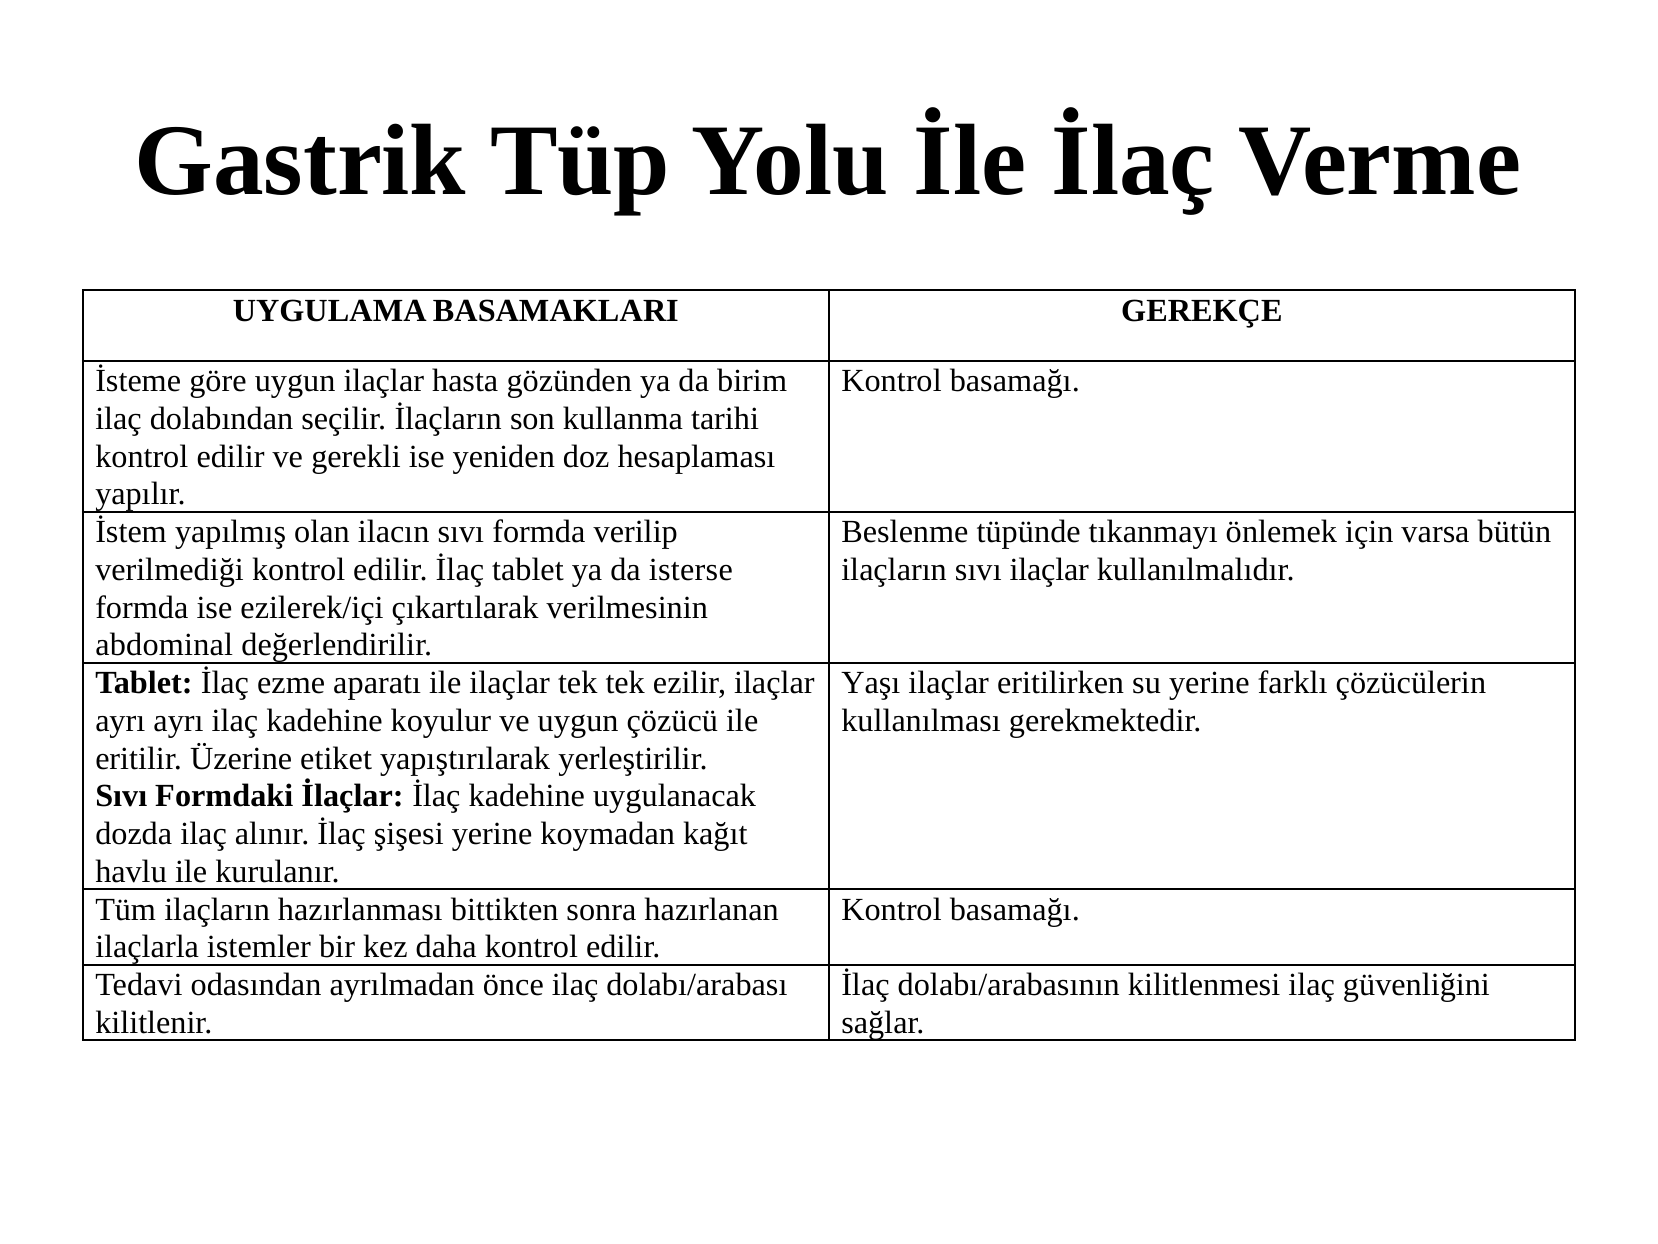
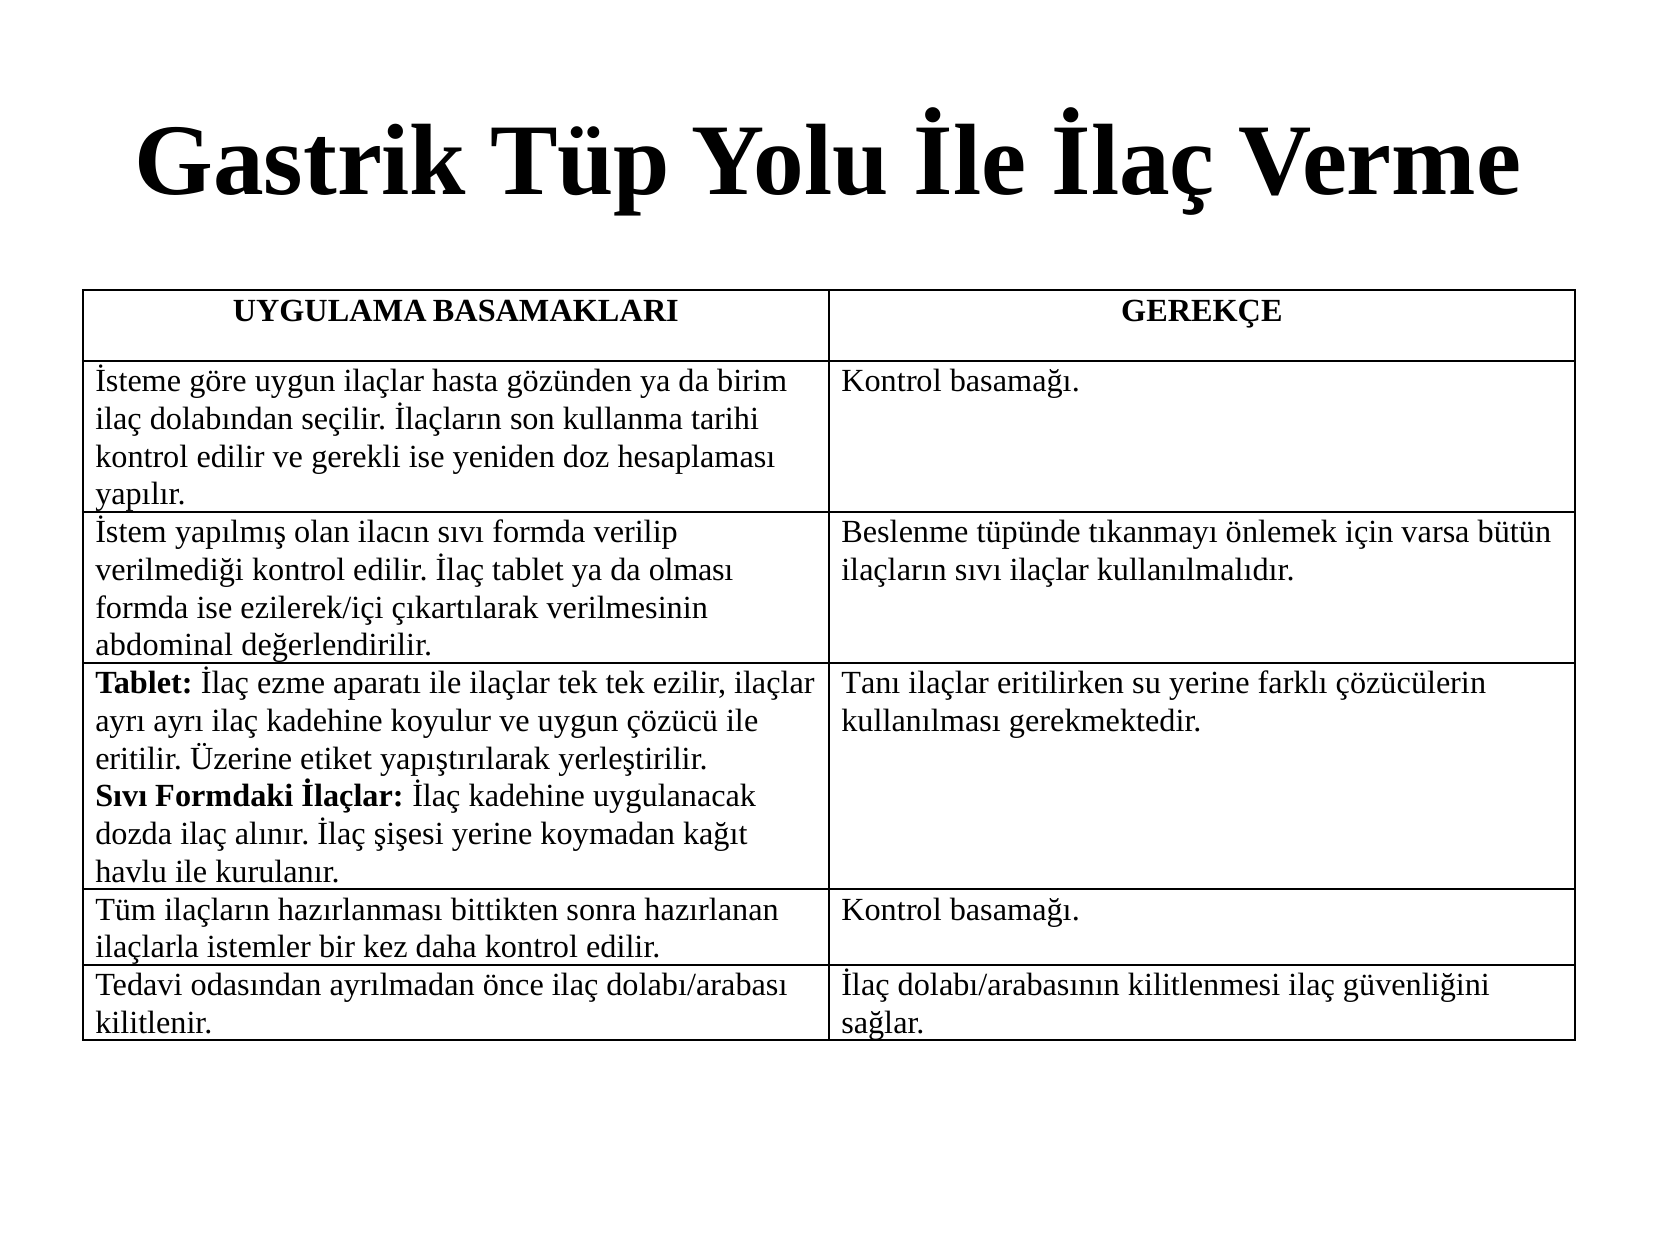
isterse: isterse -> olması (691, 569)
Yaşı: Yaşı -> Tanı (871, 683)
